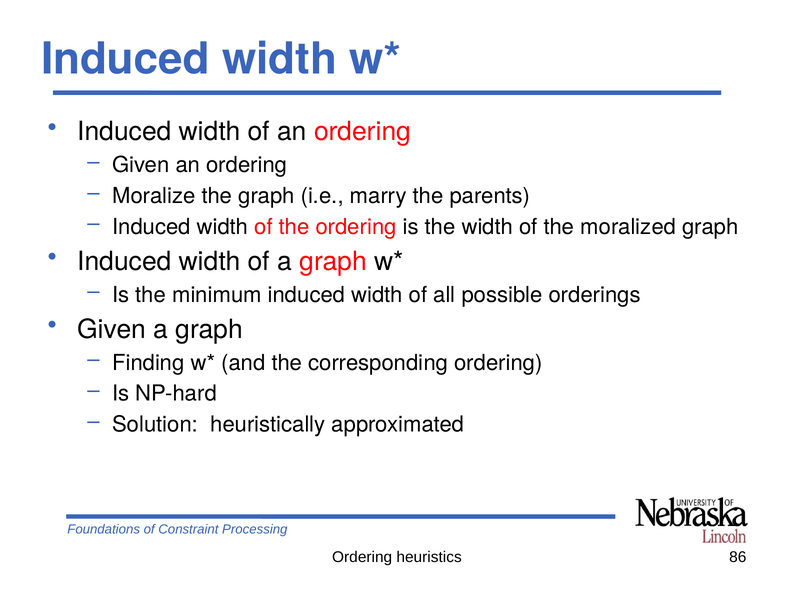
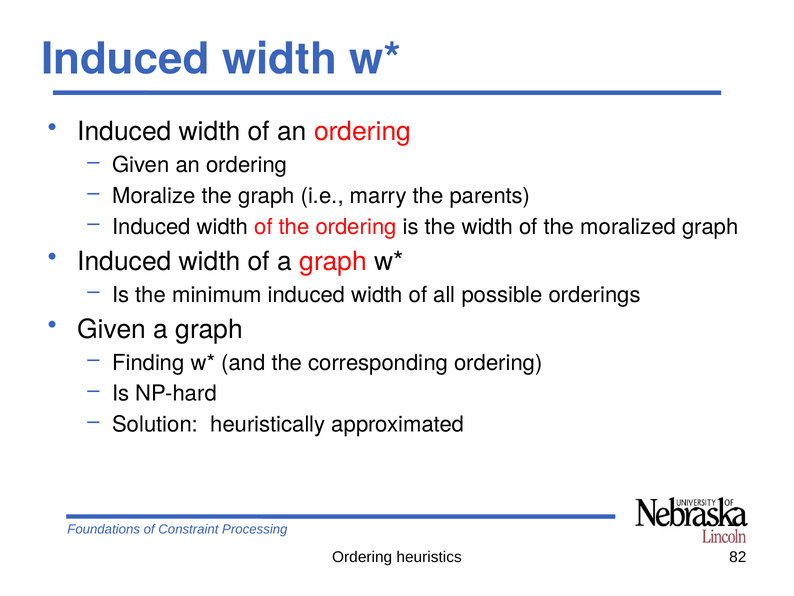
86: 86 -> 82 (738, 557)
